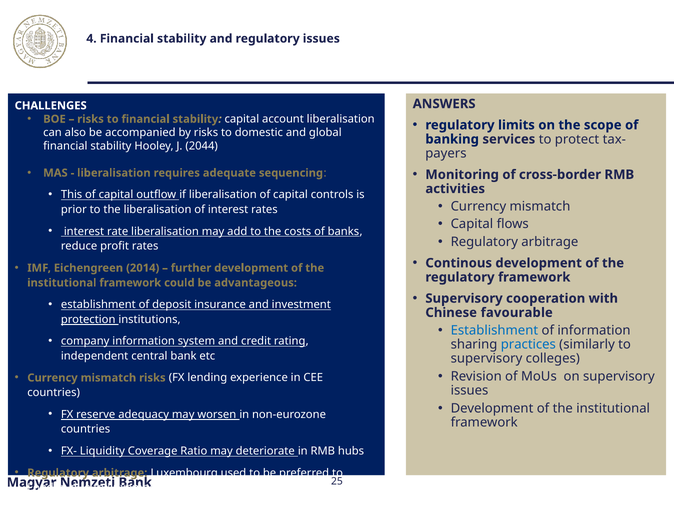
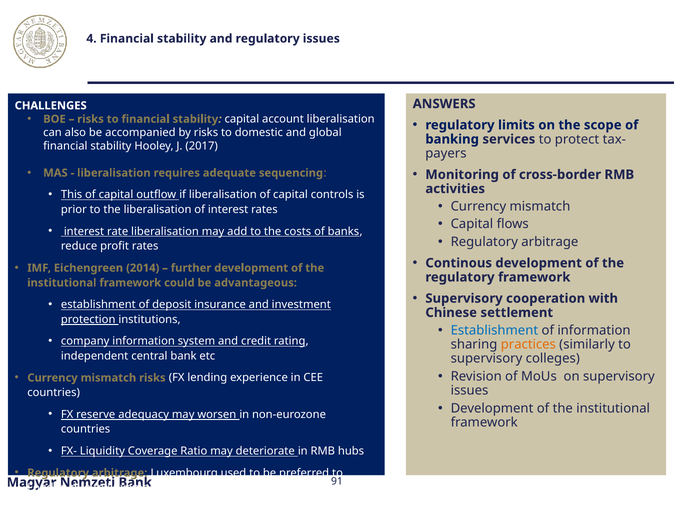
2044: 2044 -> 2017 (202, 146)
Chinese favourable: favourable -> settlement (517, 313)
practices colour: blue -> orange (528, 345)
25: 25 -> 91 (337, 482)
